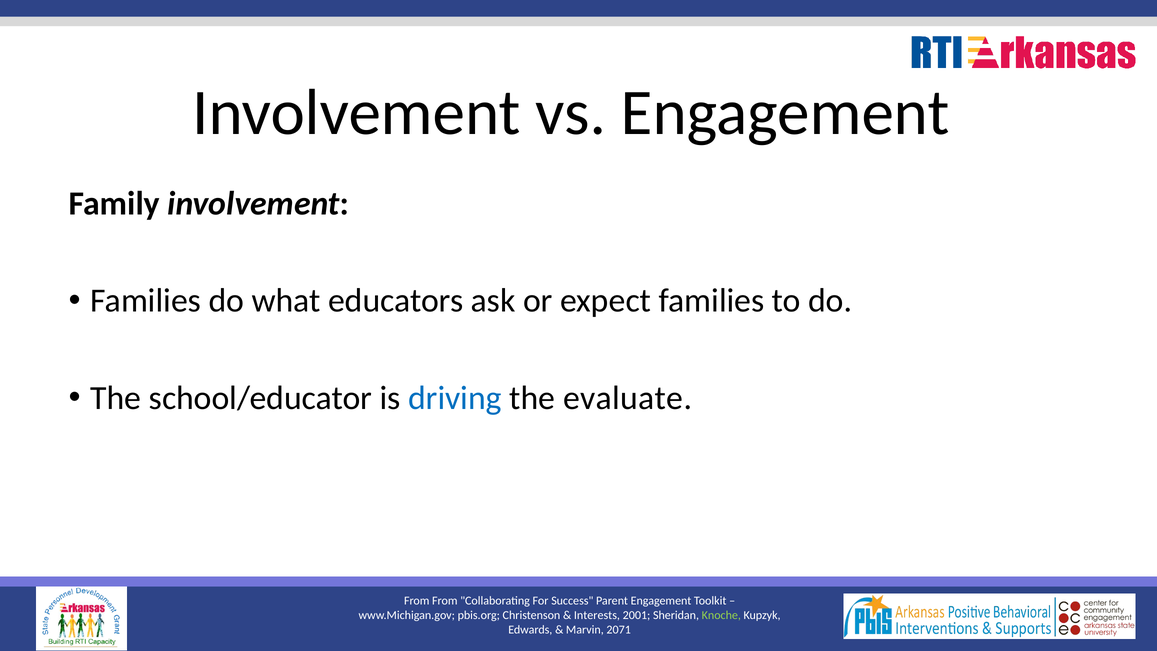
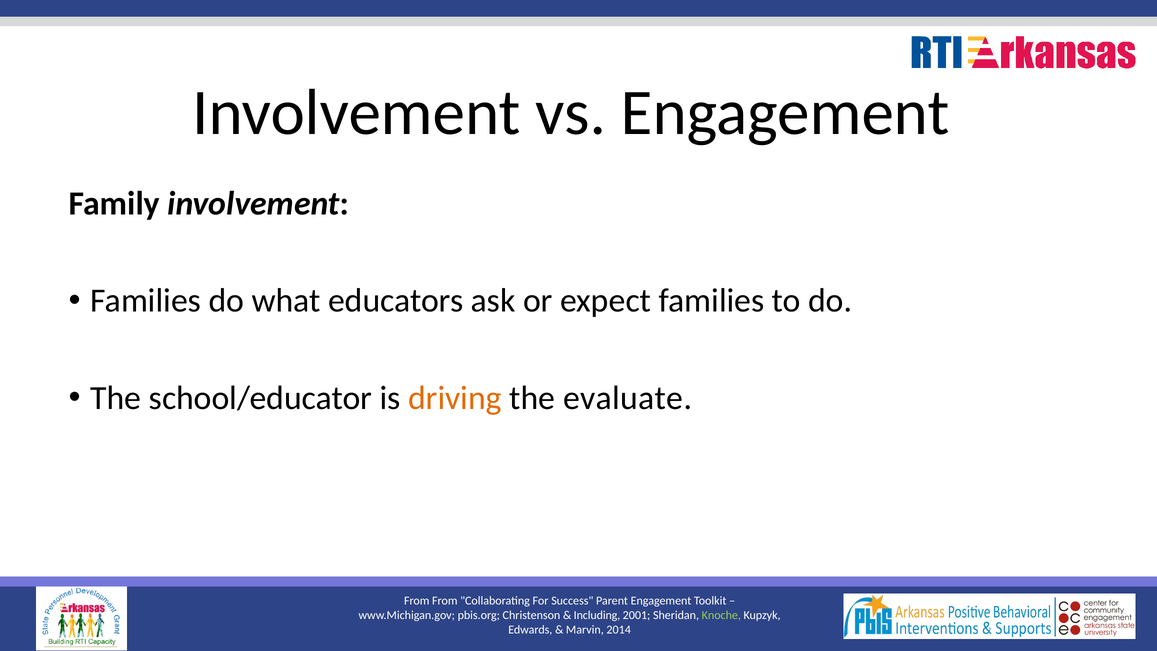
driving colour: blue -> orange (455, 398)
Interests: Interests -> Including (597, 615)
2071: 2071 -> 2014 (619, 630)
